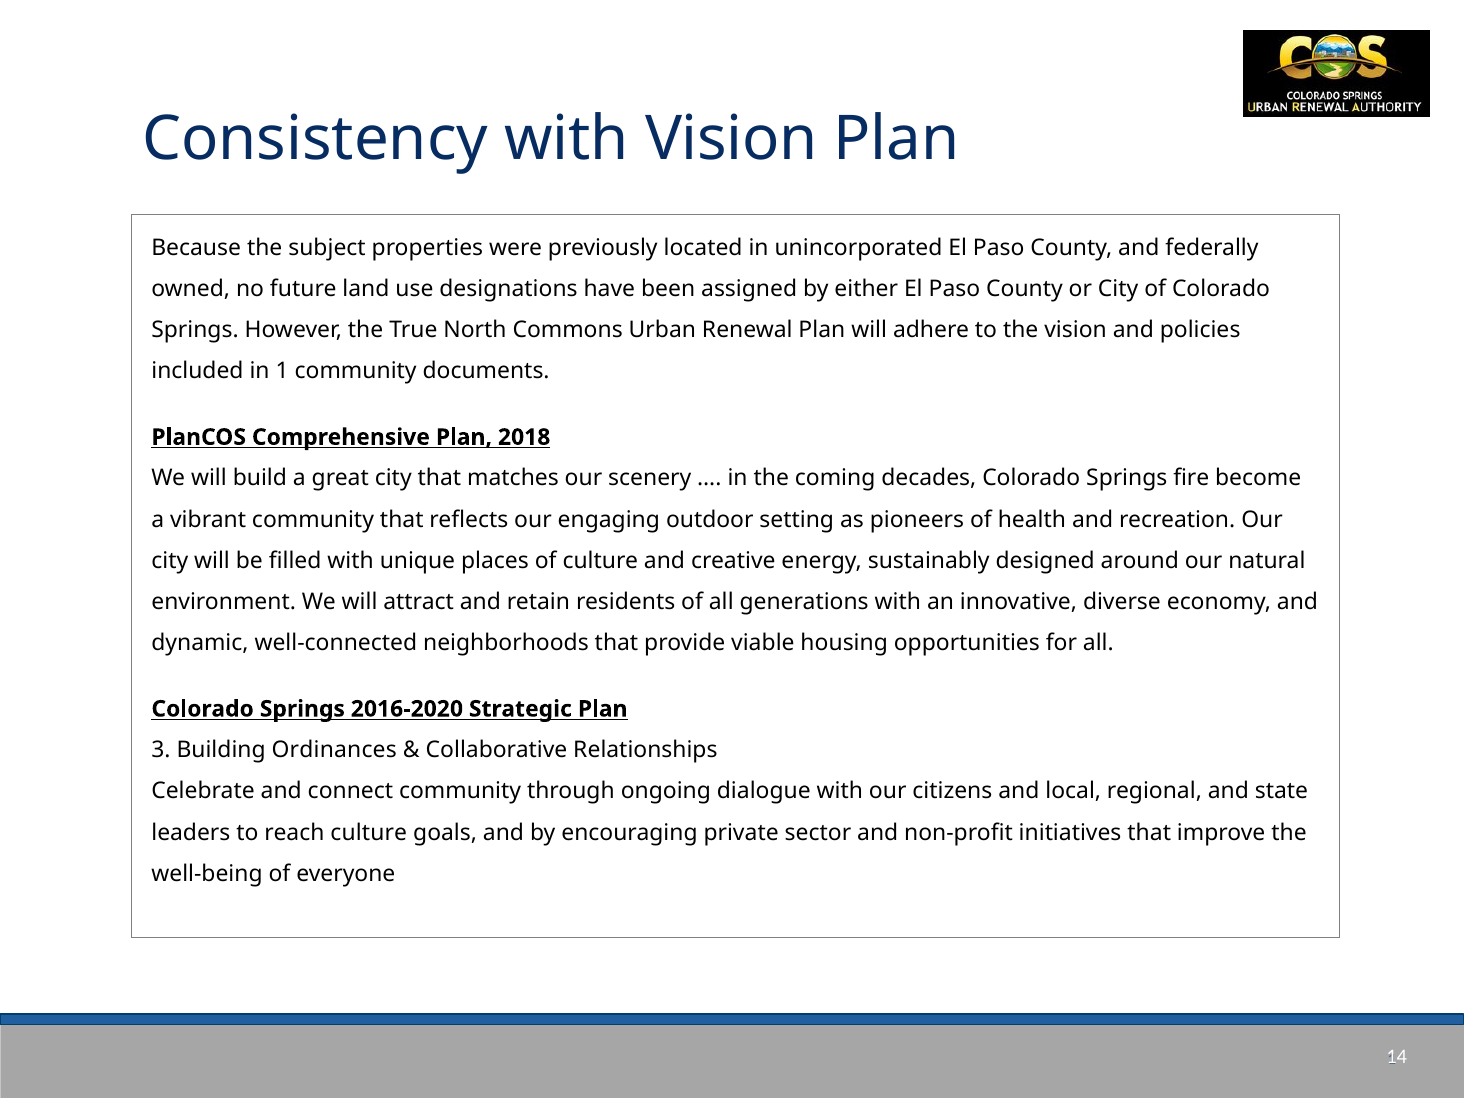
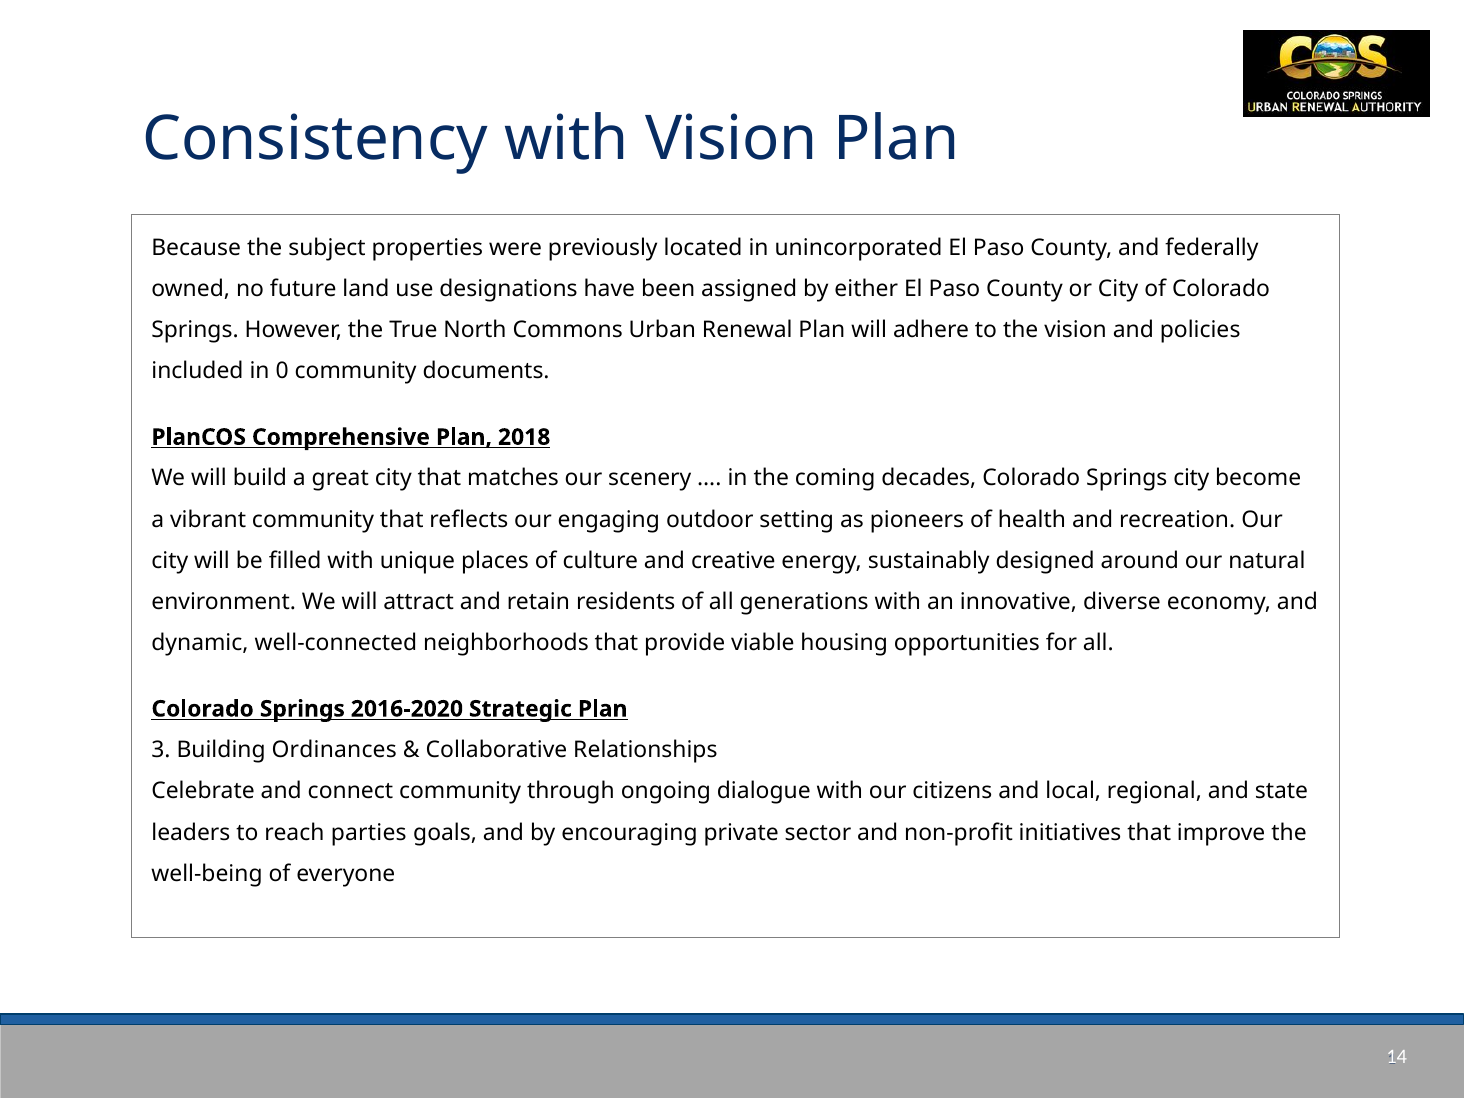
in 1: 1 -> 0 (282, 371)
Springs fire: fire -> city (1191, 478)
reach culture: culture -> parties (369, 832)
